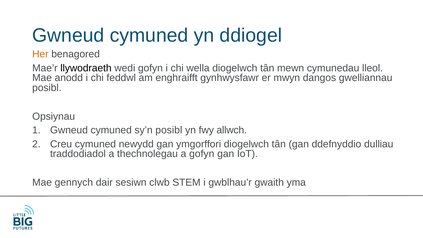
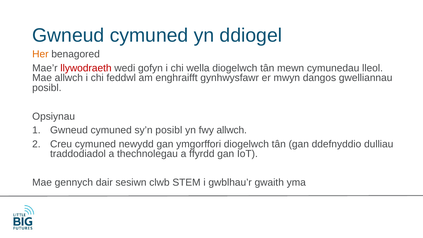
llywodraeth colour: black -> red (86, 68)
Mae anodd: anodd -> allwch (69, 78)
a gofyn: gofyn -> ffyrdd (202, 154)
